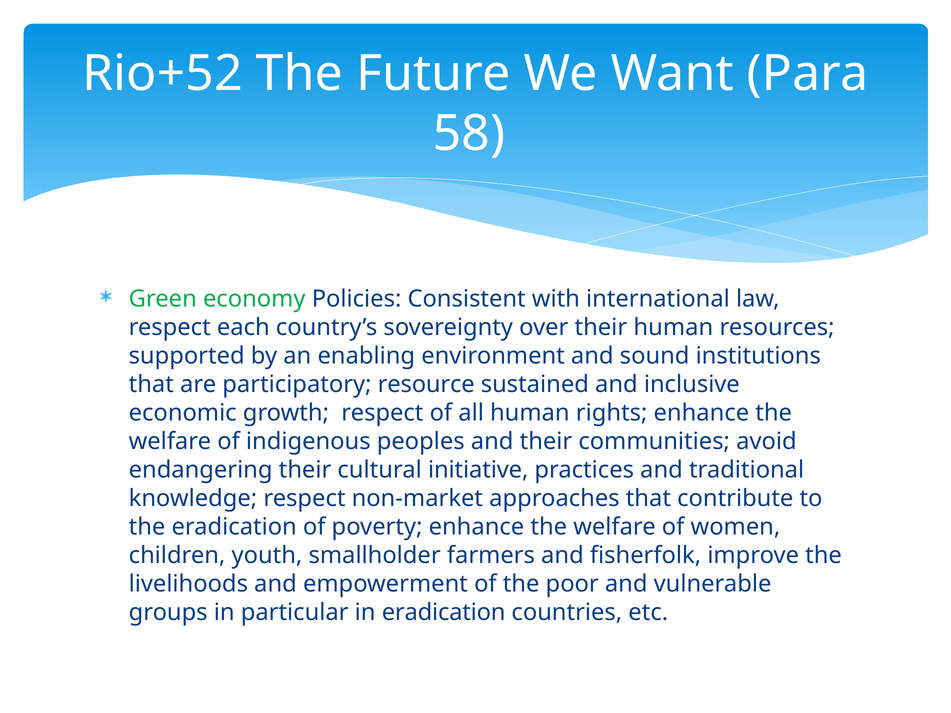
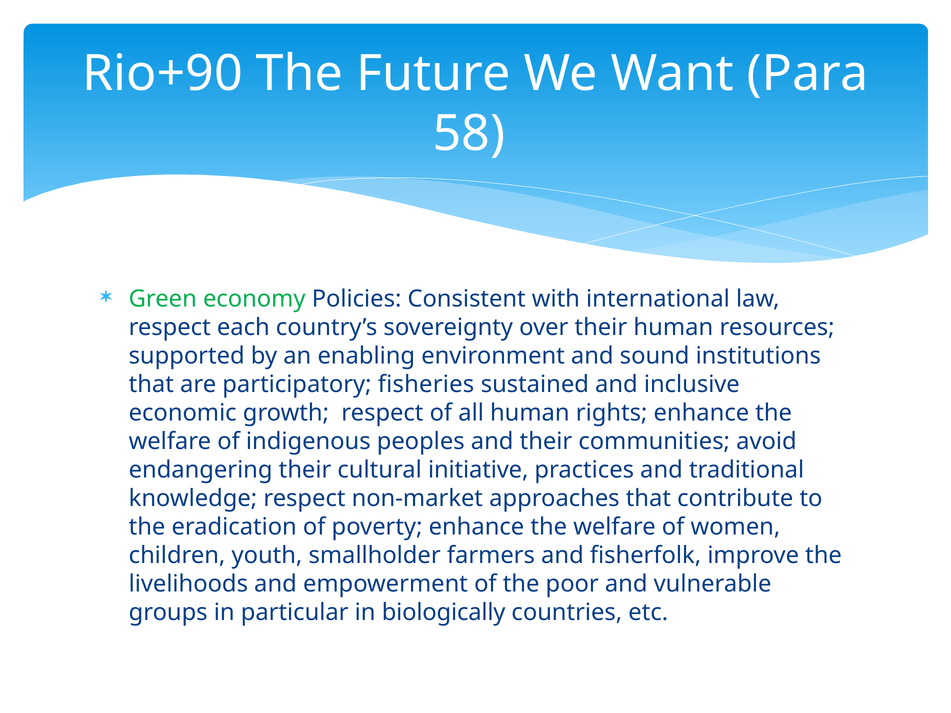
Rio+52: Rio+52 -> Rio+90 (163, 74)
resource: resource -> fisheries (426, 385)
in eradication: eradication -> biologically (444, 613)
